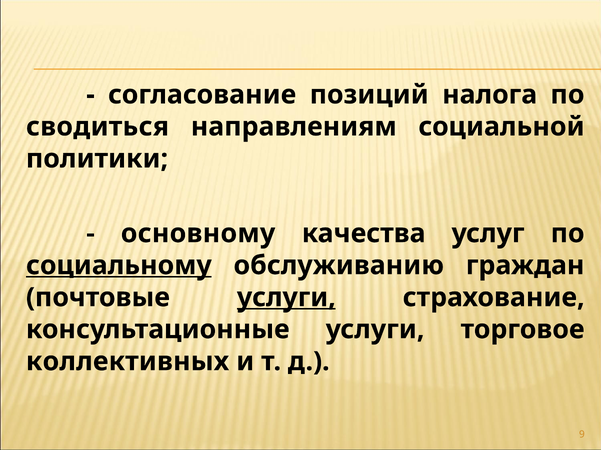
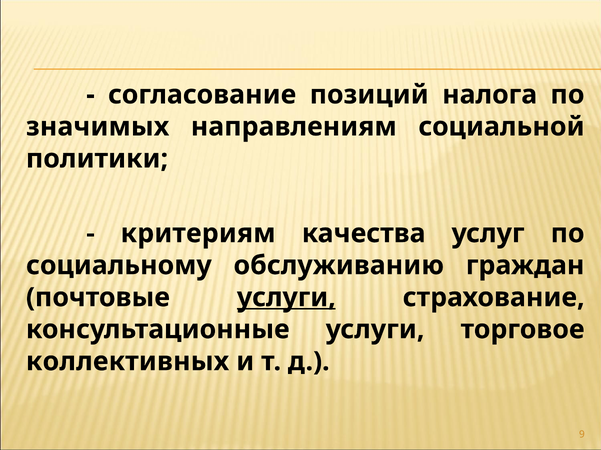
сводиться: сводиться -> значимых (98, 127)
основному: основному -> критериям (198, 234)
социальному underline: present -> none (119, 266)
